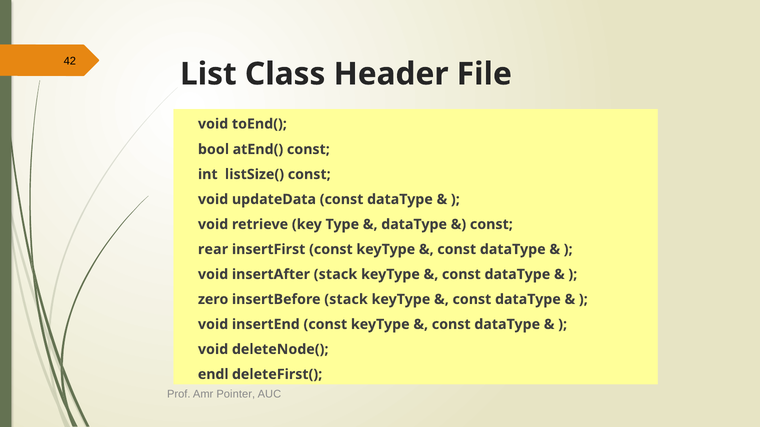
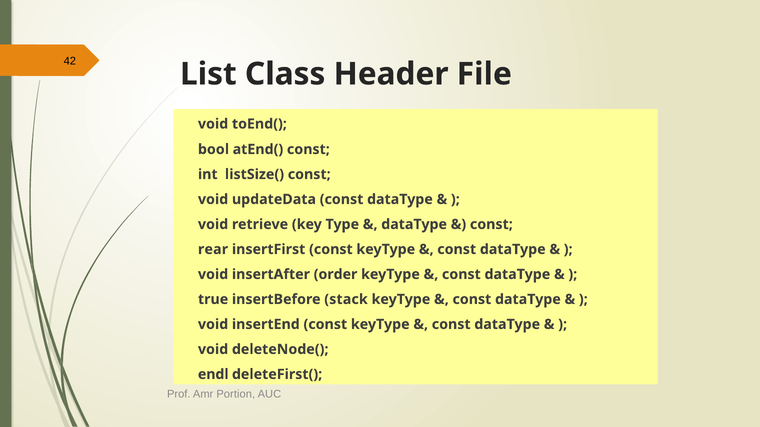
insertAfter stack: stack -> order (336, 275)
zero: zero -> true (213, 300)
Pointer: Pointer -> Portion (236, 395)
